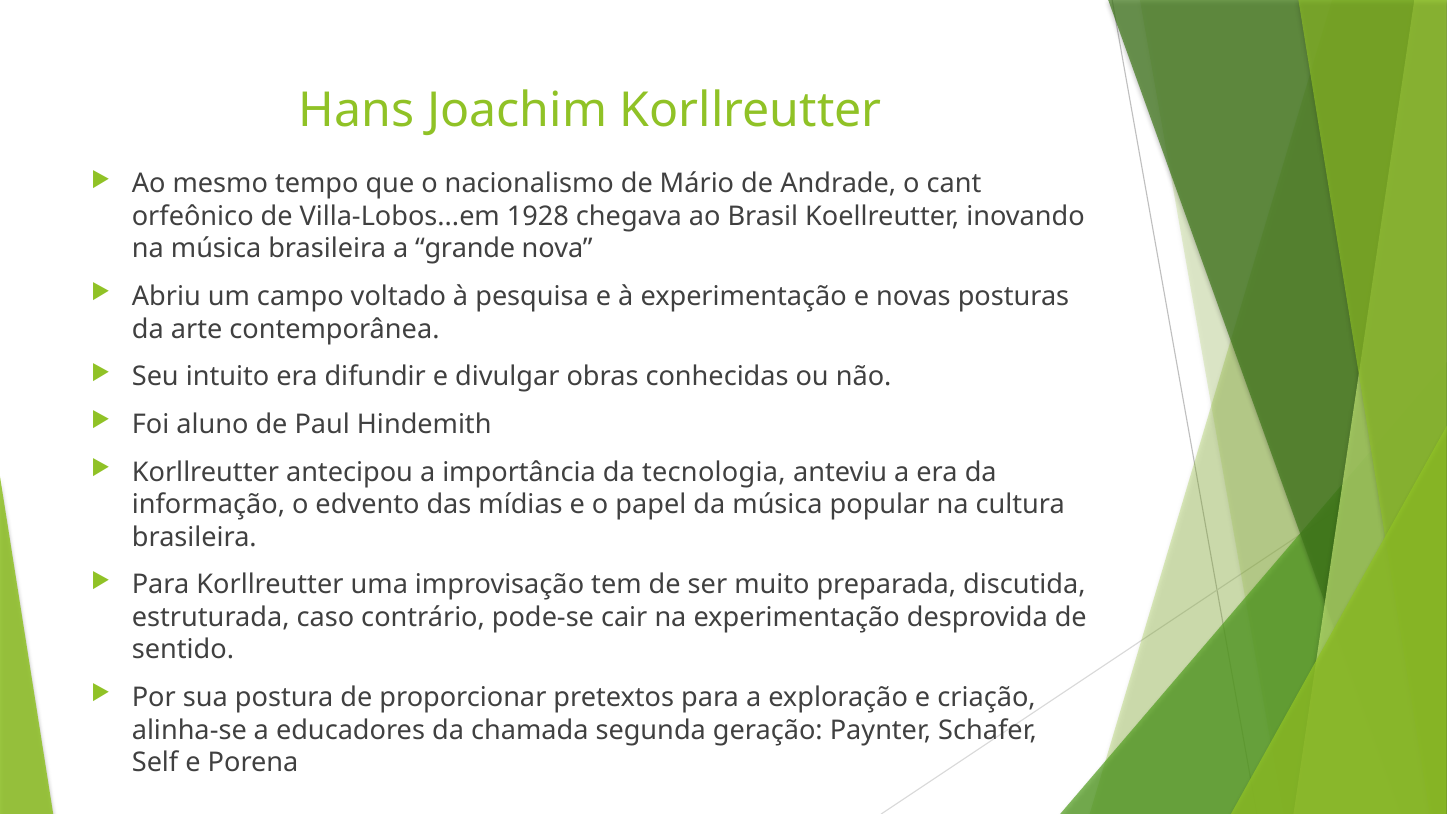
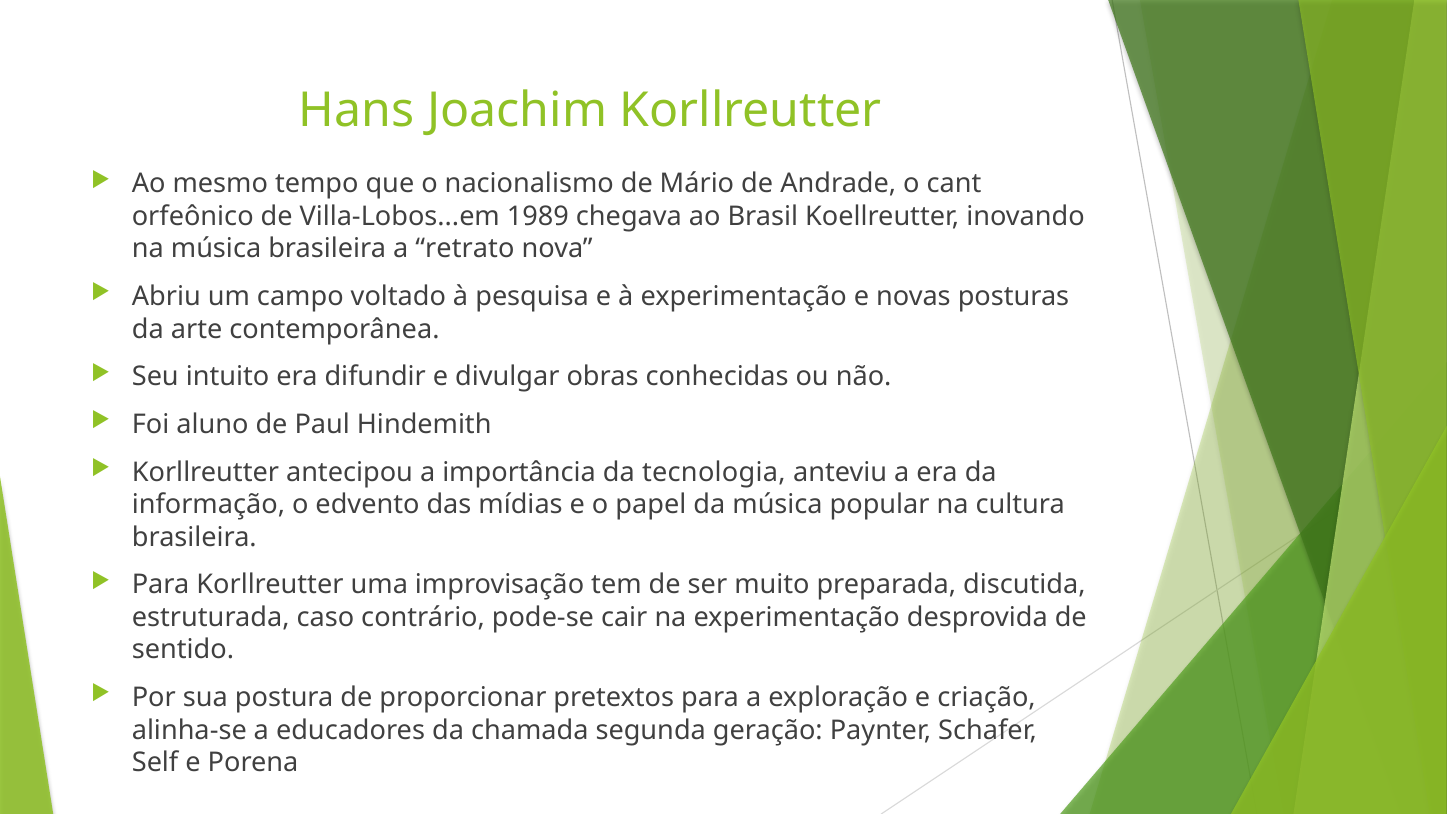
1928: 1928 -> 1989 (538, 216)
grande: grande -> retrato (465, 249)
